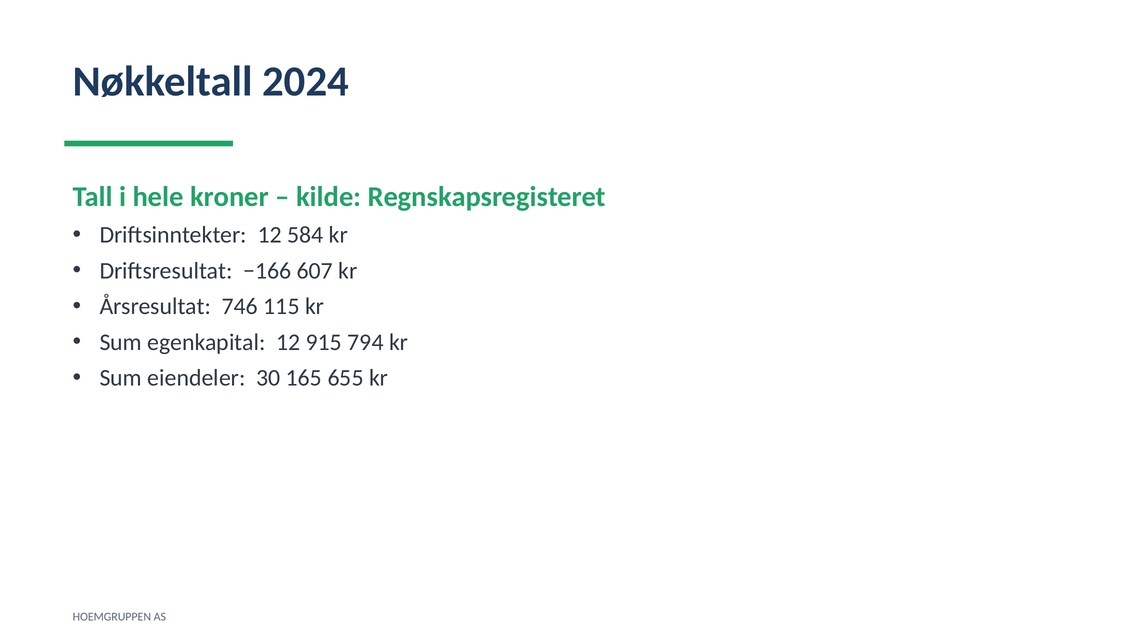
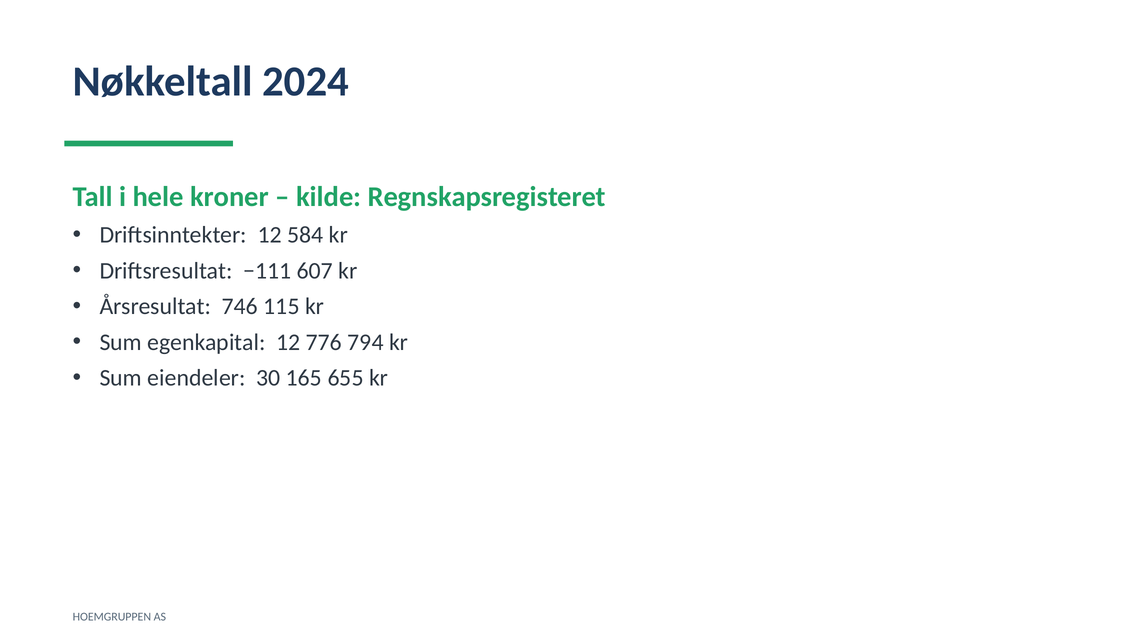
−166: −166 -> −111 (267, 271)
915: 915 -> 776 (324, 342)
